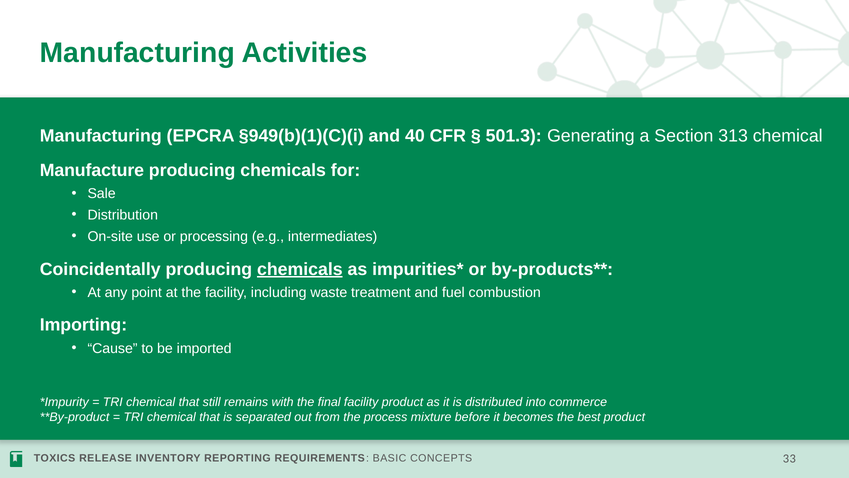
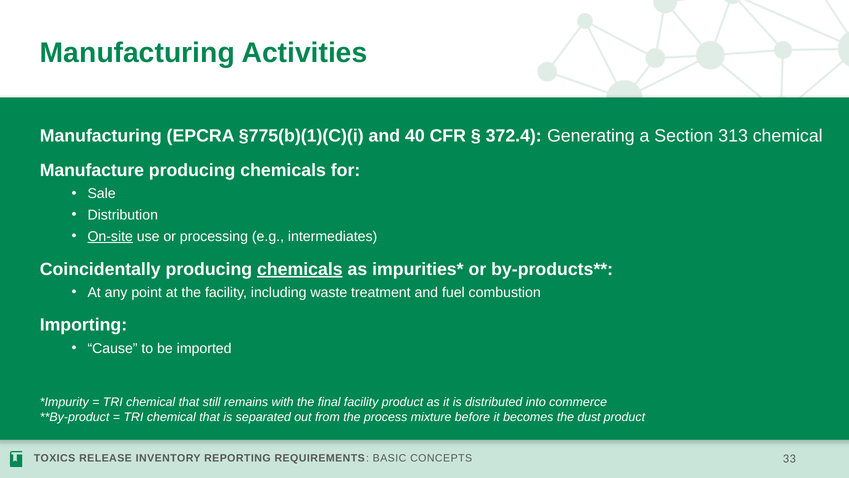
§949(b)(1)(C)(i: §949(b)(1)(C)(i -> §775(b)(1)(C)(i (301, 136)
501.3: 501.3 -> 372.4 (514, 136)
On-site underline: none -> present (110, 236)
best: best -> dust (589, 417)
